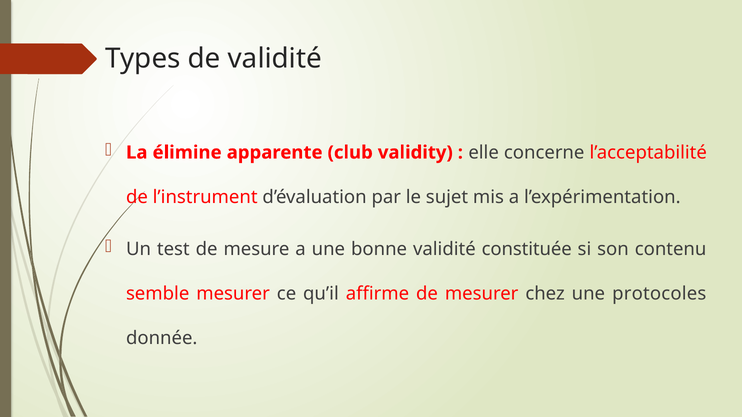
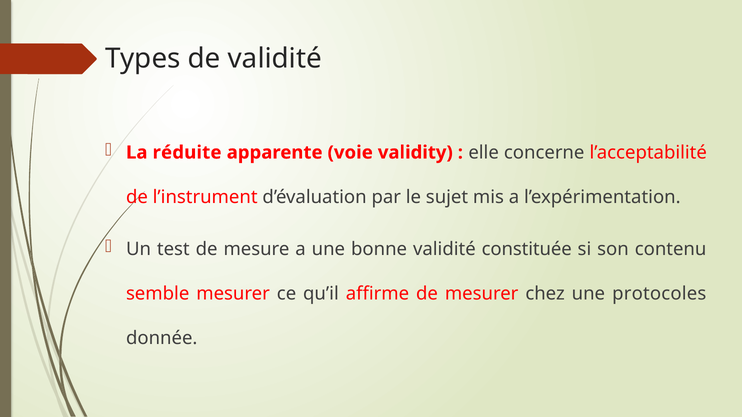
élimine: élimine -> réduite (187, 153)
club: club -> voie (350, 153)
